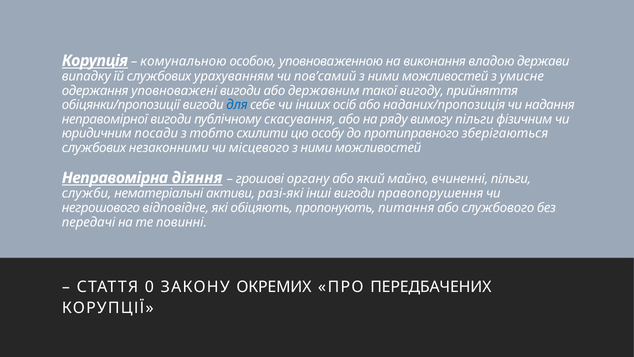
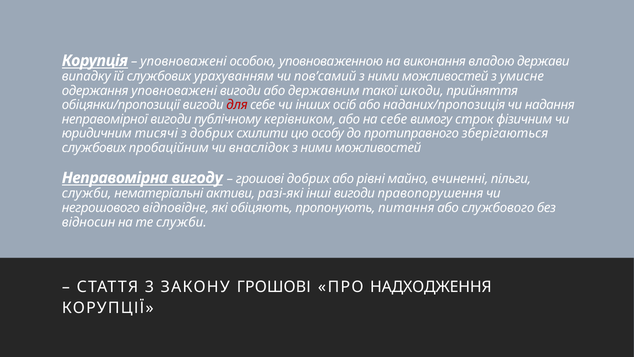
комунальною: комунальною -> уповноважені (183, 61)
вигоду: вигоду -> шкоди (422, 91)
для colour: blue -> red (237, 105)
скасування: скасування -> керівником (300, 119)
на ряду: ряду -> себе (394, 119)
вимогу пільги: пільги -> строк (474, 119)
посади: посади -> тисячі (156, 133)
з тобто: тобто -> добрих (212, 133)
незаконними: незаконними -> пробаційним (169, 148)
місцевого: місцевого -> внаслідок (259, 148)
діяння: діяння -> вигоду (197, 178)
грошові органу: органу -> добрих (308, 179)
який: який -> рівні (371, 179)
передачі: передачі -> відносин (89, 222)
те повинні: повинні -> служби (181, 222)
0: 0 -> 3 (149, 287)
ЗАКОНУ ОКРЕМИХ: ОКРЕМИХ -> ГРОШОВІ (274, 287)
ПЕРЕДБАЧЕНИХ: ПЕРЕДБАЧЕНИХ -> НАДХОДЖЕННЯ (431, 287)
